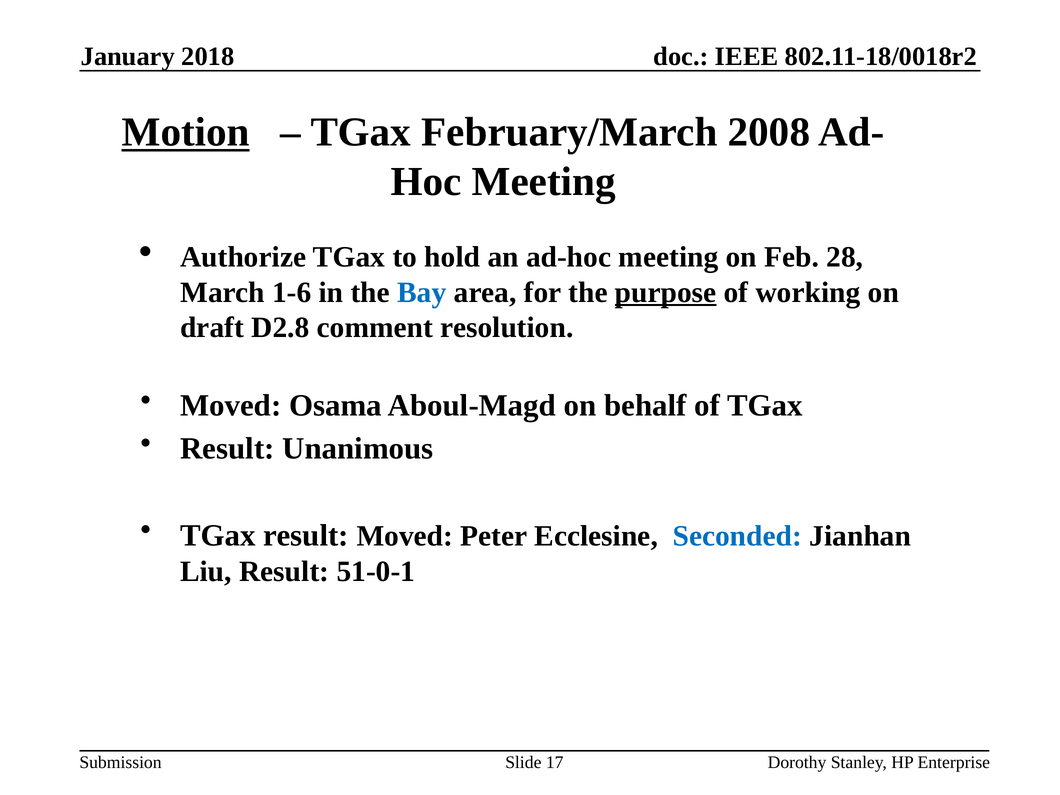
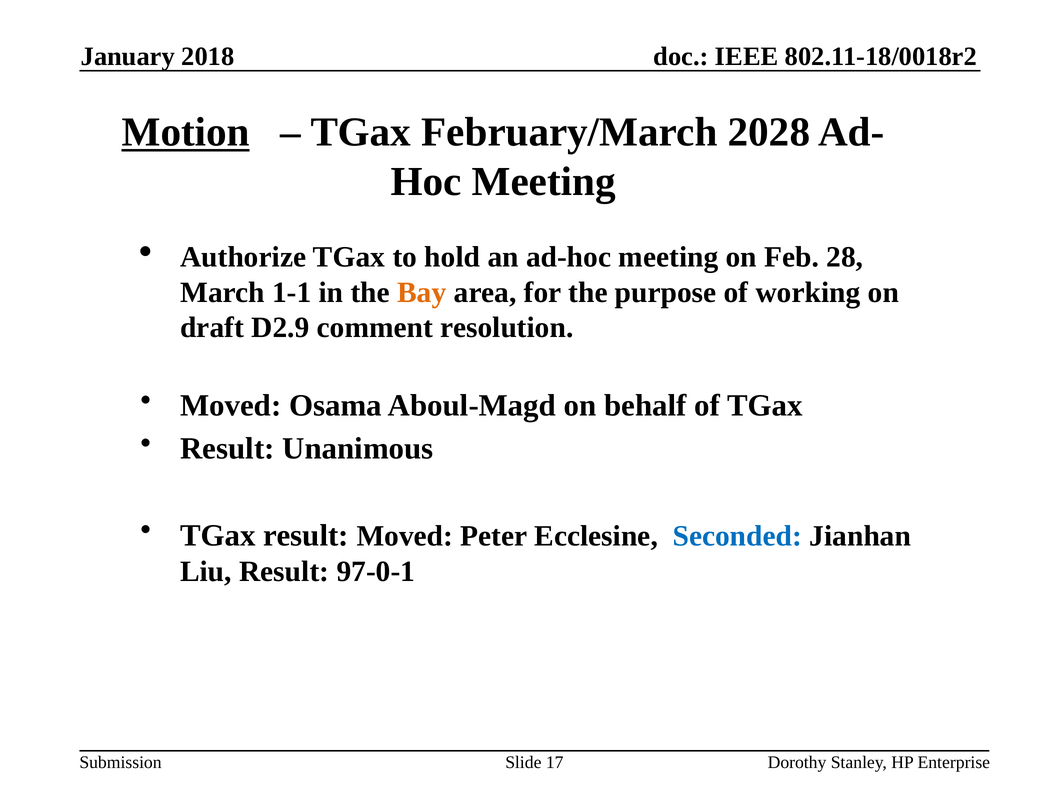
2008: 2008 -> 2028 (769, 132)
1-6: 1-6 -> 1-1 (292, 292)
Bay colour: blue -> orange (422, 292)
purpose underline: present -> none (666, 292)
D2.8: D2.8 -> D2.9 (280, 328)
51-0-1: 51-0-1 -> 97-0-1 (376, 571)
